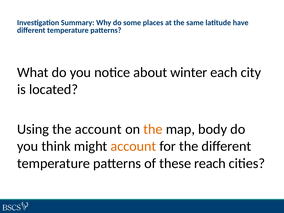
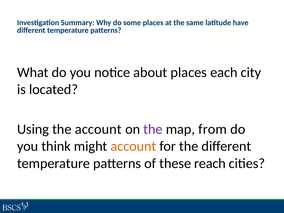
about winter: winter -> places (189, 72)
the colour: orange -> purple (153, 129)
body: body -> from (213, 129)
